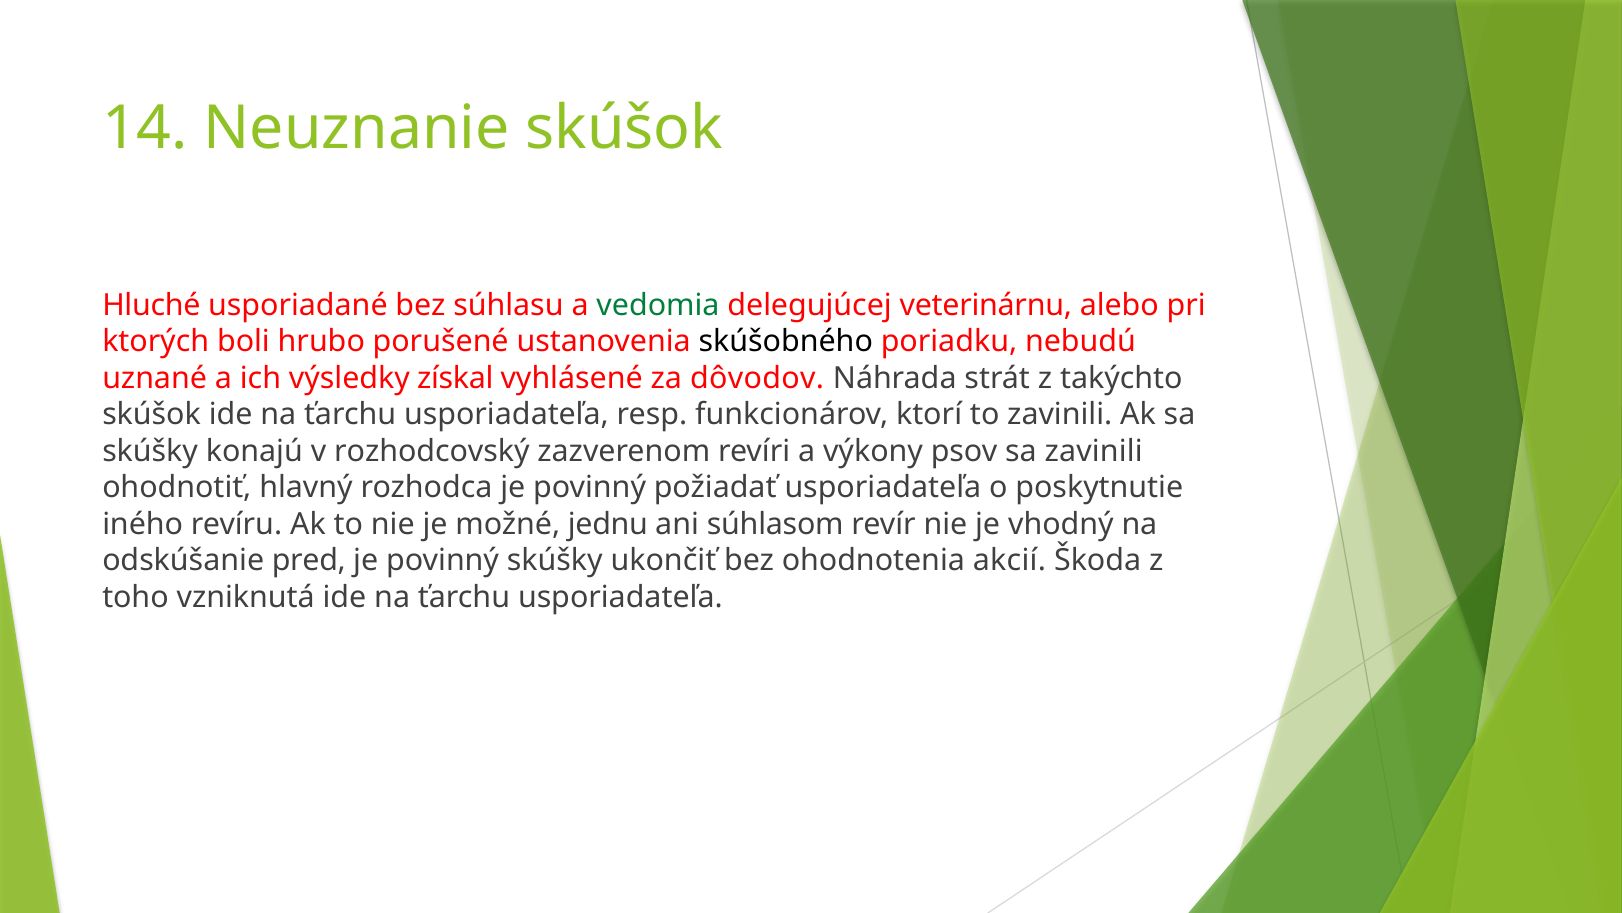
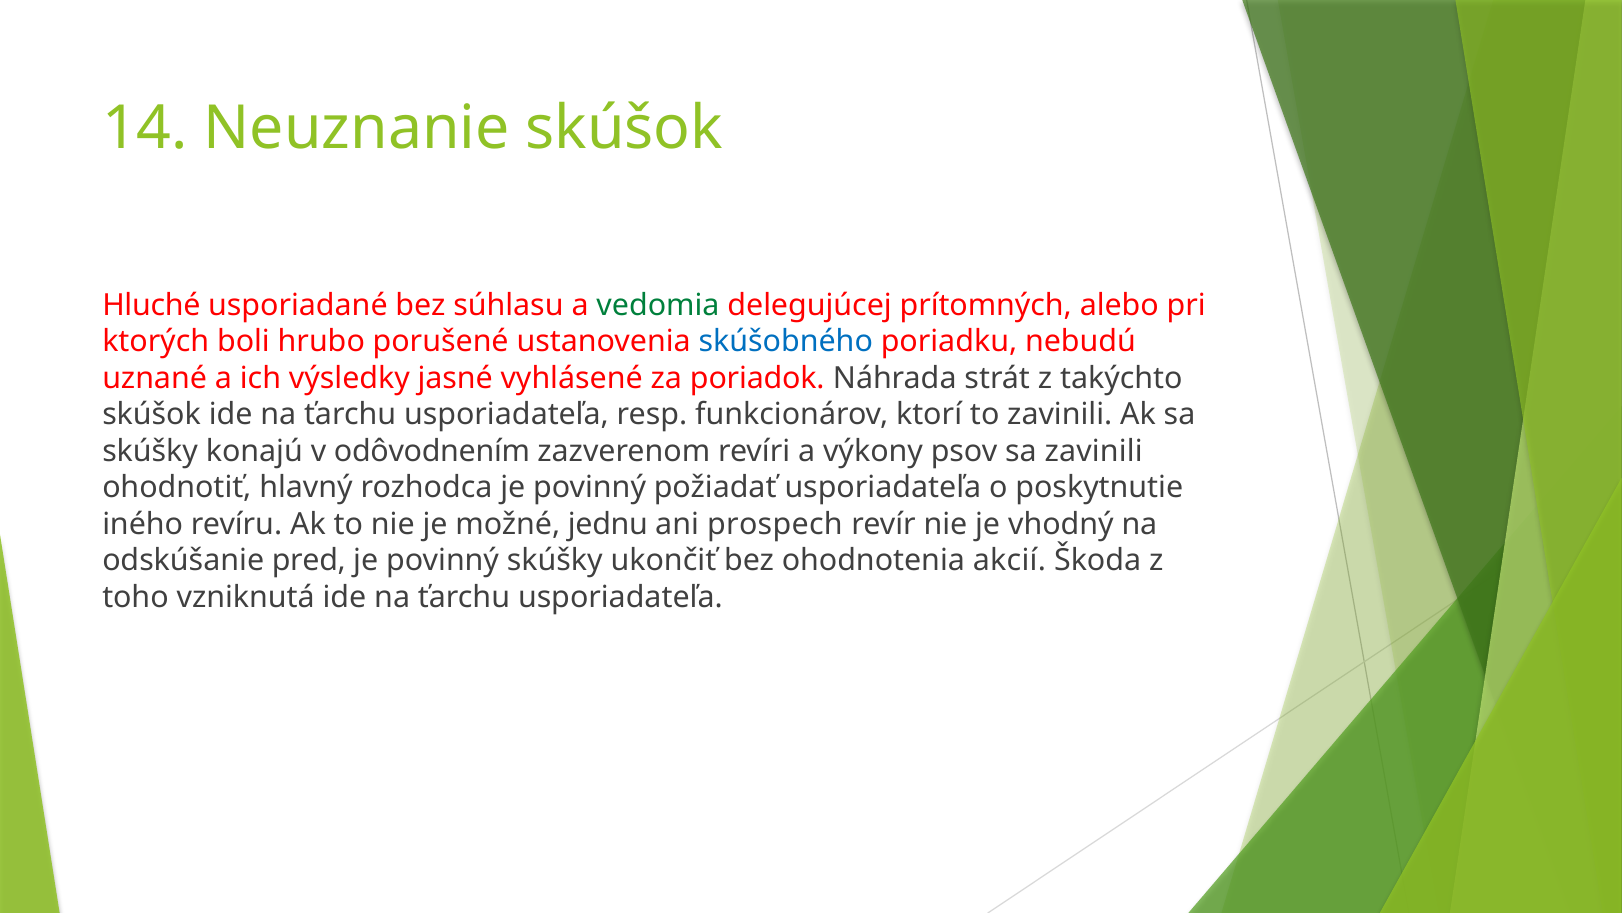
veterinárnu: veterinárnu -> prítomných (986, 305)
skúšobného colour: black -> blue (786, 342)
získal: získal -> jasné (455, 378)
dôvodov: dôvodov -> poriadok (757, 378)
rozhodcovský: rozhodcovský -> odôvodnením (432, 451)
súhlasom: súhlasom -> prospech (775, 524)
